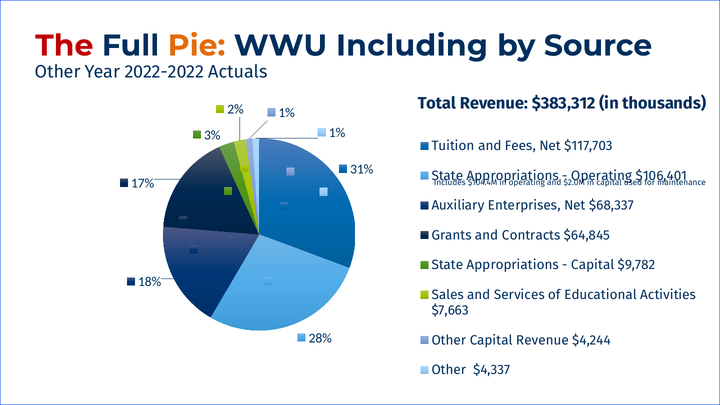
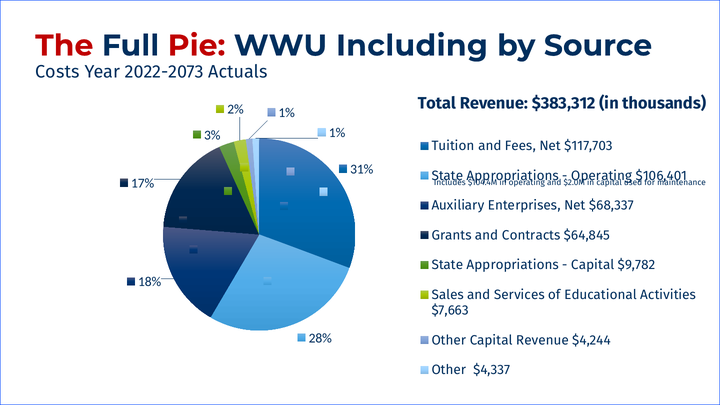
Pie colour: orange -> red (197, 46)
Other: Other -> Costs (58, 72)
2022-2022: 2022-2022 -> 2022-2073 (164, 72)
